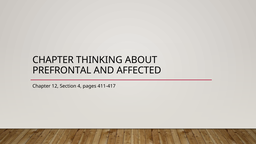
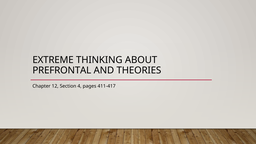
CHAPTER: CHAPTER -> EXTREME (53, 60)
AFFECTED: AFFECTED -> THEORIES (139, 70)
